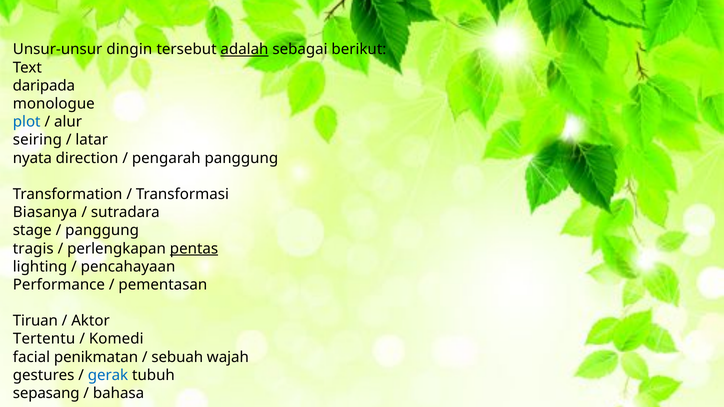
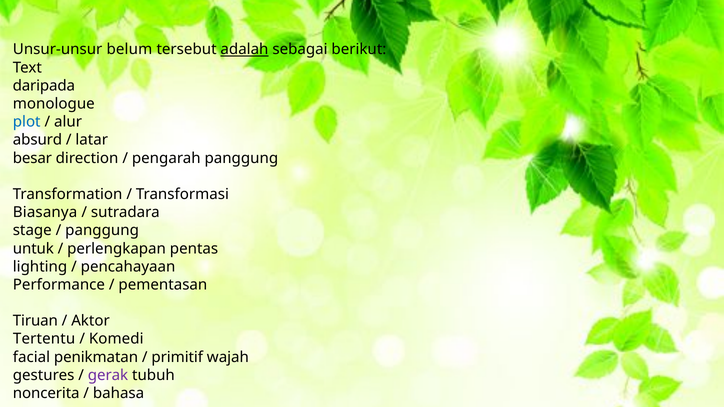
dingin: dingin -> belum (129, 50)
seiring: seiring -> absurd (37, 140)
nyata: nyata -> besar (32, 158)
tragis: tragis -> untuk (33, 249)
pentas underline: present -> none (194, 249)
sebuah: sebuah -> primitif (177, 357)
gerak colour: blue -> purple (108, 375)
sepasang: sepasang -> noncerita (46, 394)
